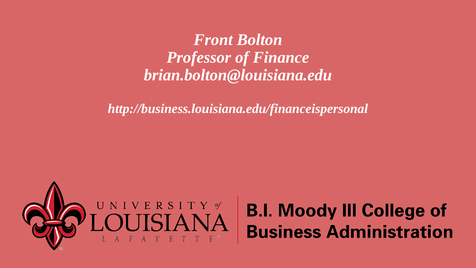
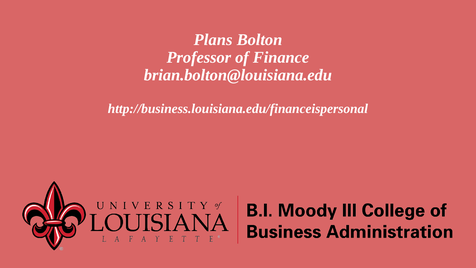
Front: Front -> Plans (213, 40)
